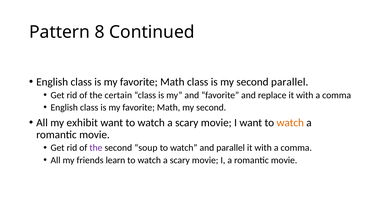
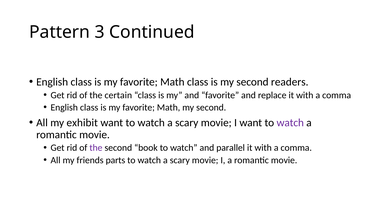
8: 8 -> 3 (100, 32)
second parallel: parallel -> readers (290, 82)
watch colour: orange -> purple (290, 123)
soup: soup -> book (146, 148)
learn: learn -> parts (115, 160)
